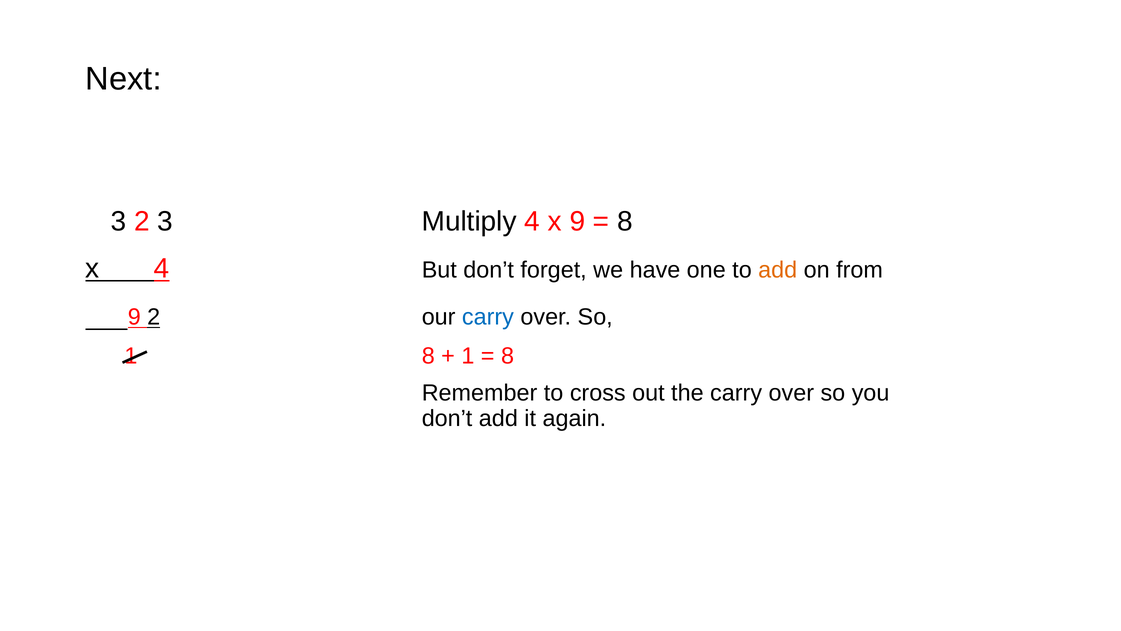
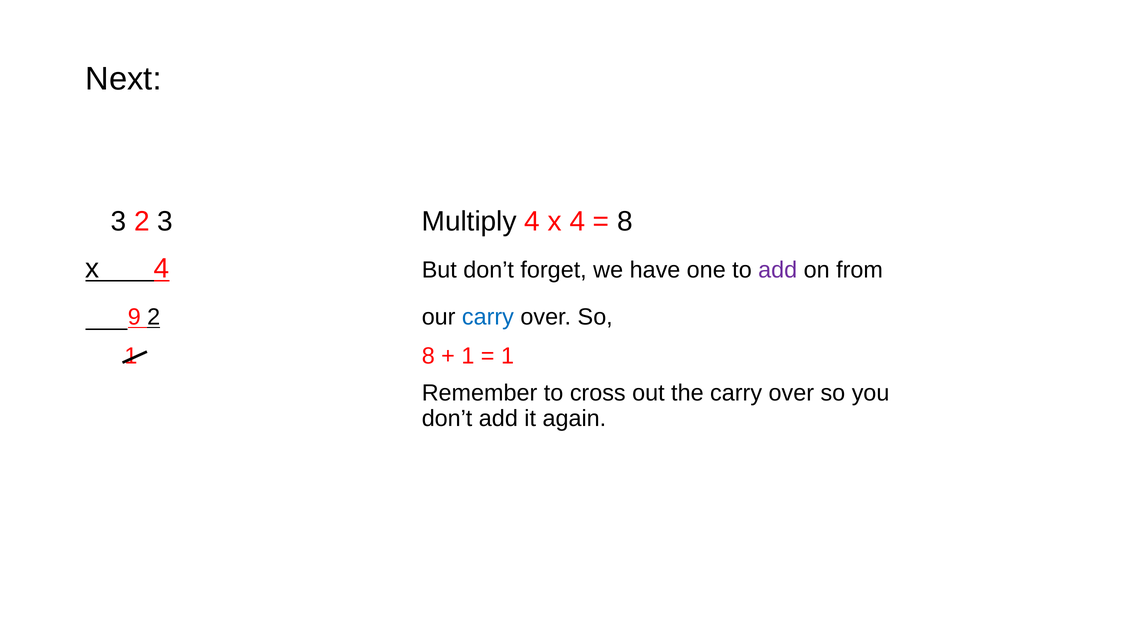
4 x 9: 9 -> 4 (577, 221)
add colour: orange -> purple (778, 270)
8: 8 -> 1 (508, 356)
